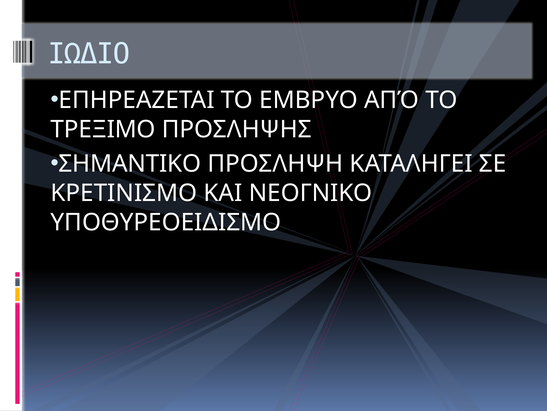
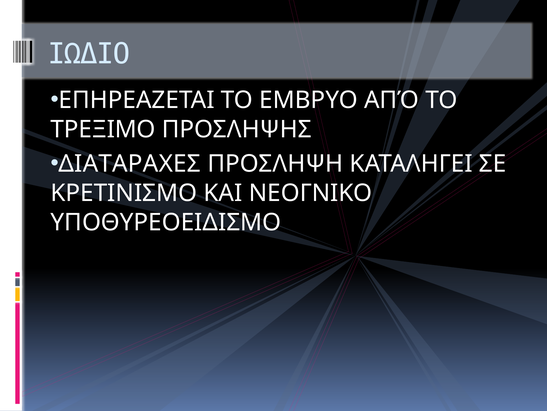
ΣΗΜΑΝΤΙΚΟ: ΣΗΜΑΝΤΙΚΟ -> ΔΙΑΤΑΡΑΧΕΣ (130, 164)
